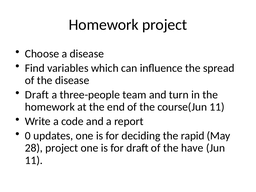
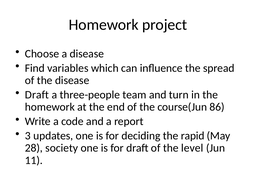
course(Jun 11: 11 -> 86 (217, 107)
0: 0 -> 3 (28, 136)
28 project: project -> society (62, 148)
have: have -> level (192, 148)
